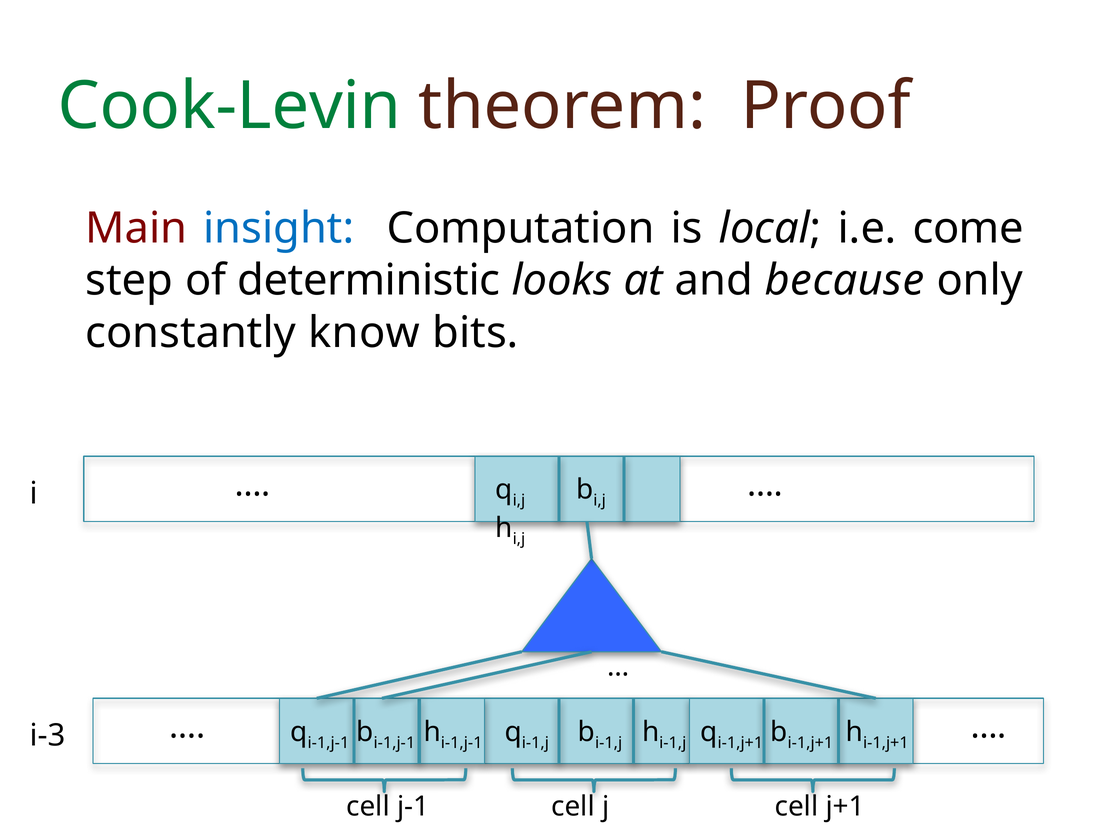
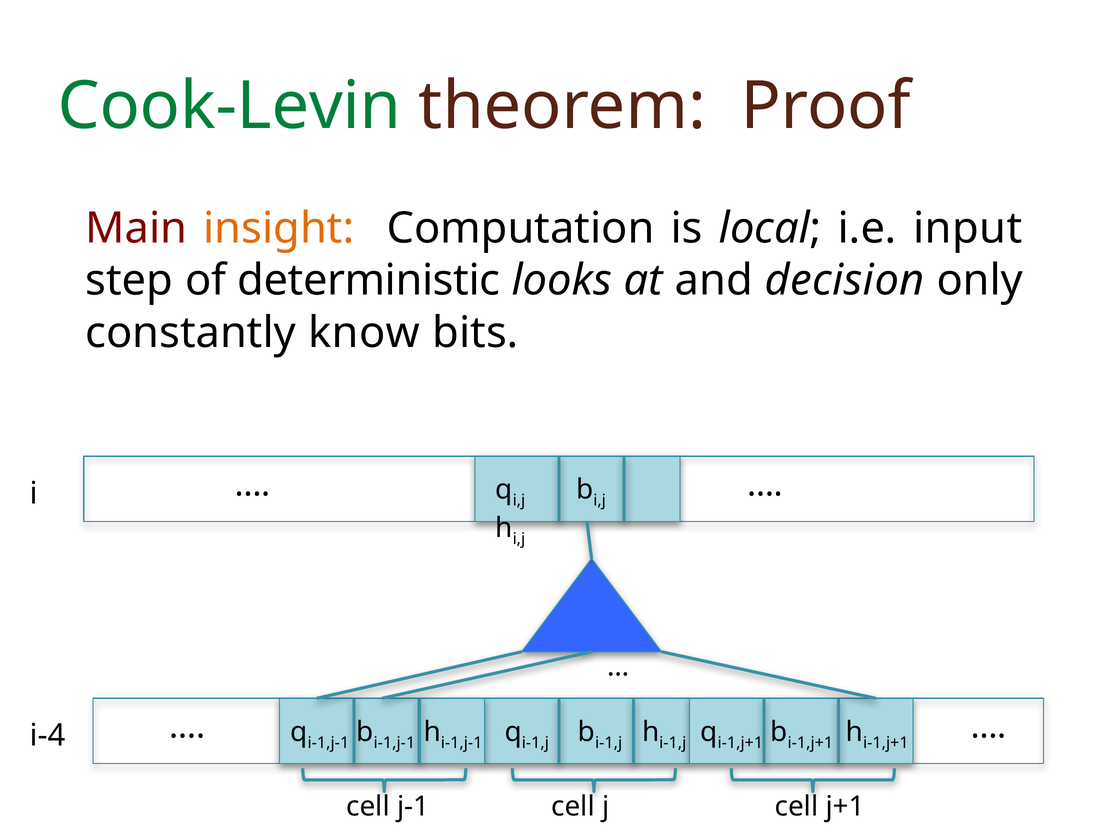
insight colour: blue -> orange (279, 229)
come: come -> input (968, 229)
because: because -> decision (845, 281)
i-3: i-3 -> i-4 (47, 736)
